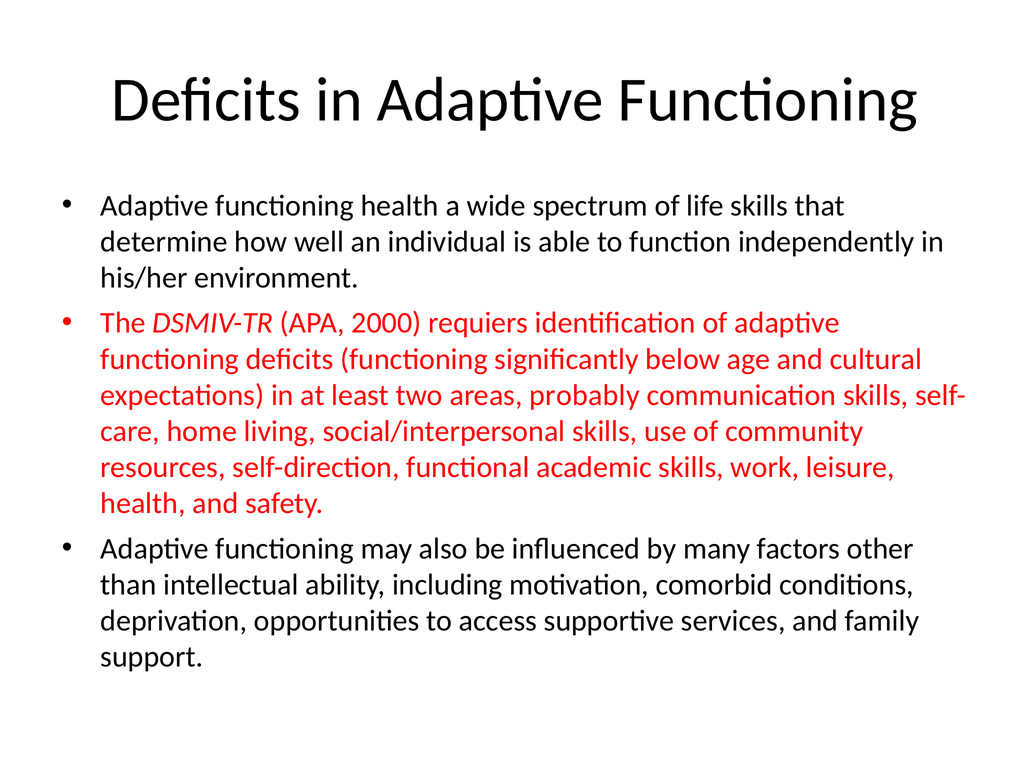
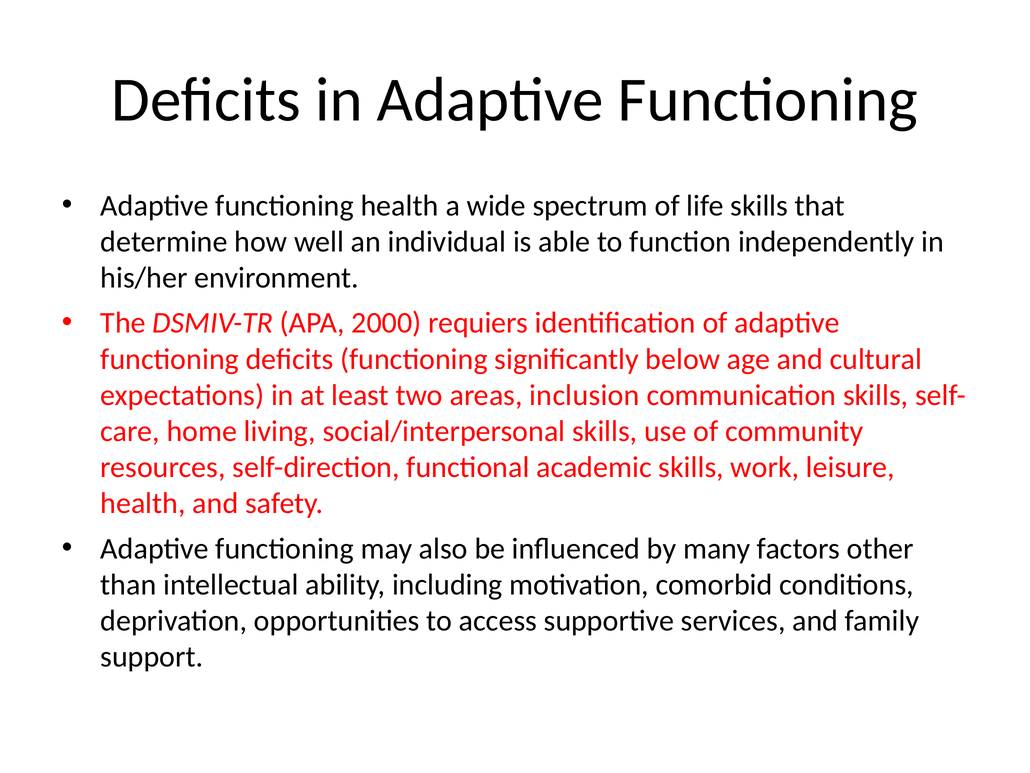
probably: probably -> inclusion (584, 395)
